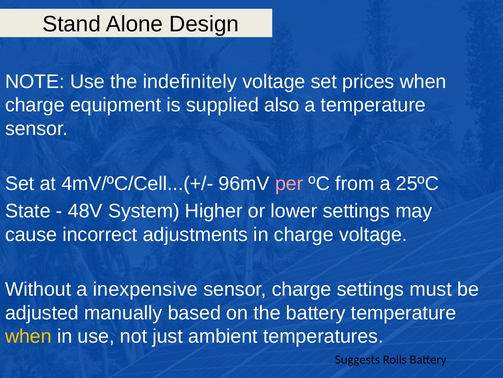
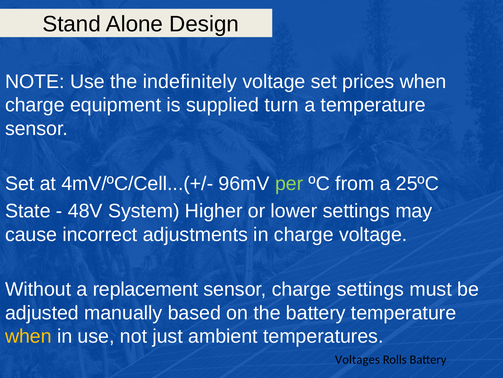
also: also -> turn (282, 105)
per colour: pink -> light green (289, 183)
inexpensive: inexpensive -> replacement (146, 289)
Suggests: Suggests -> Voltages (357, 359)
